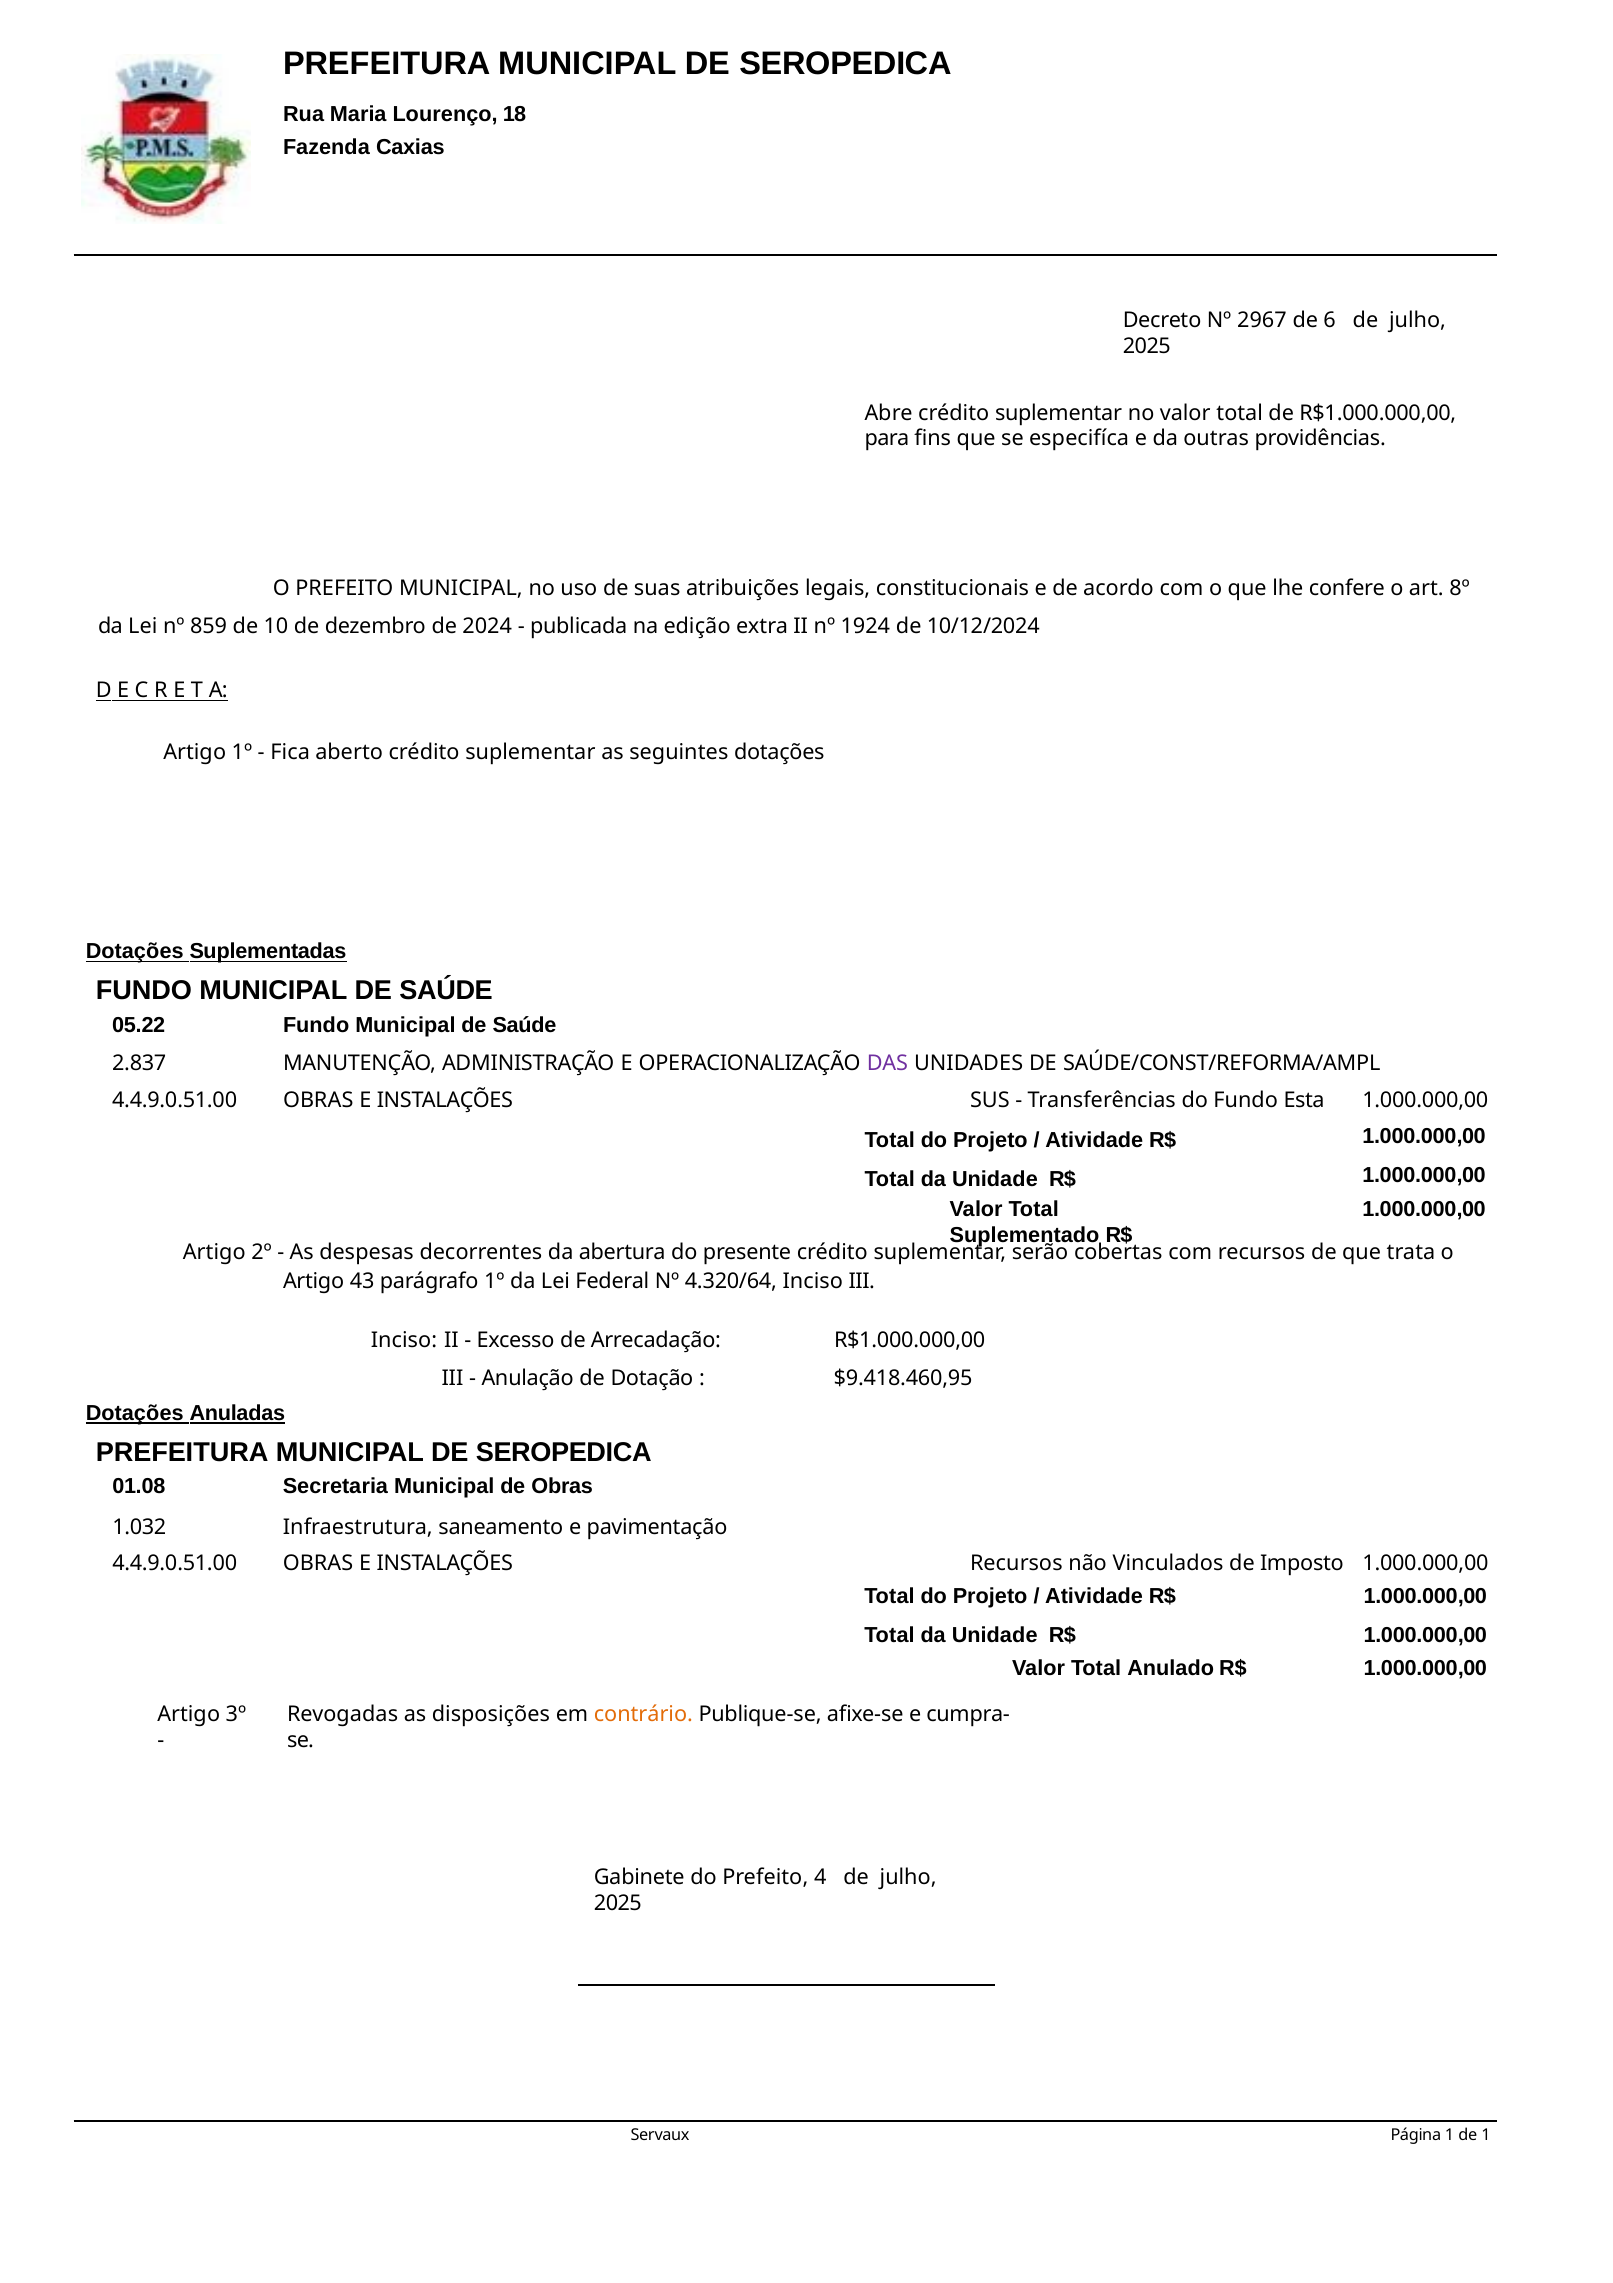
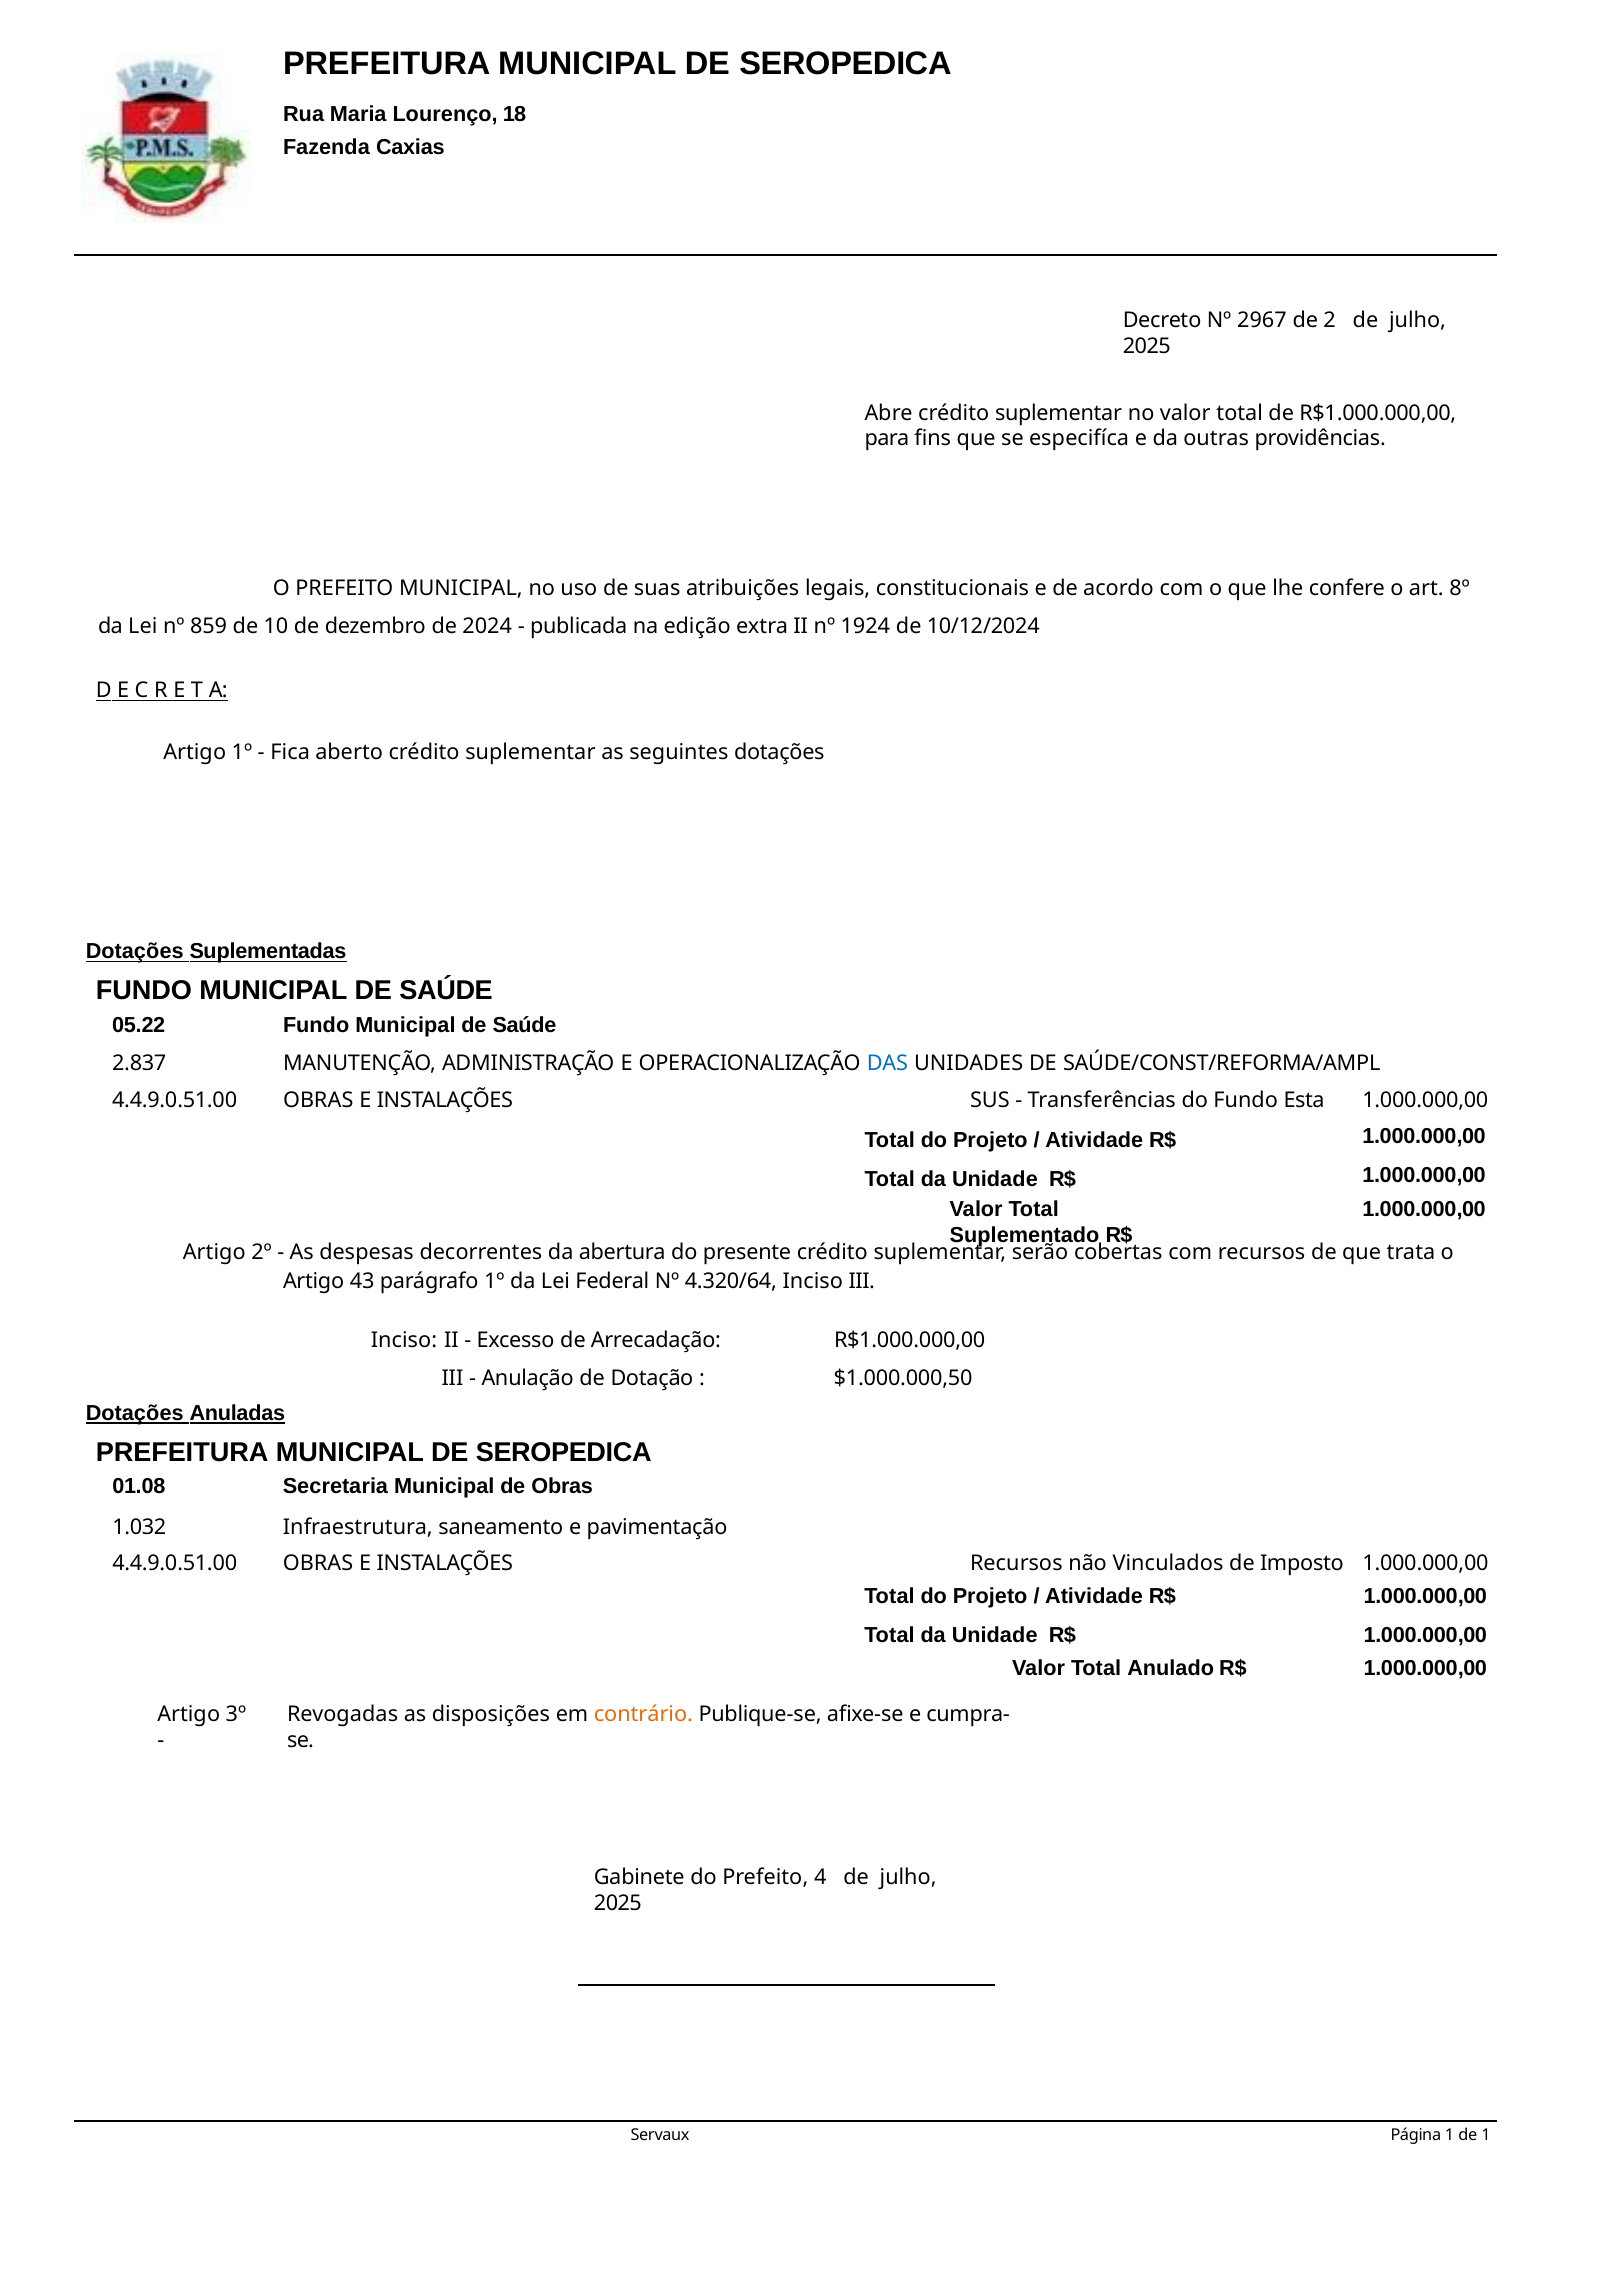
6: 6 -> 2 (1330, 320)
DAS colour: purple -> blue (887, 1063)
$9.418.460,95: $9.418.460,95 -> $1.000.000,50 (903, 1379)
